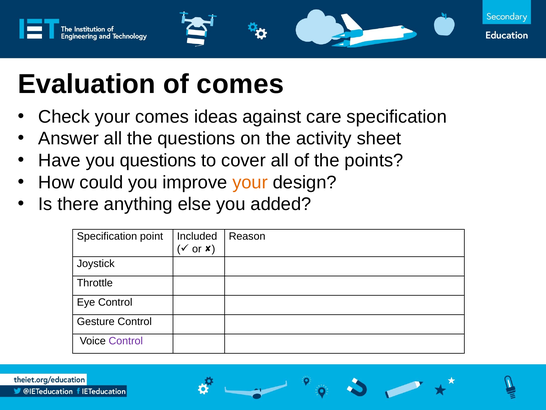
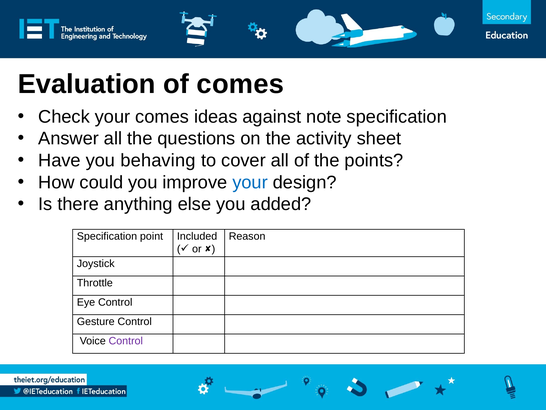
care: care -> note (324, 117)
you questions: questions -> behaving (158, 160)
your colour: orange -> blue (250, 182)
